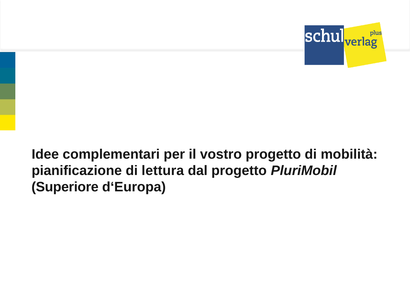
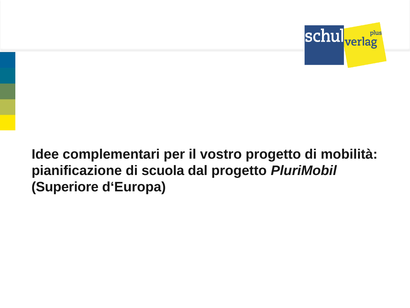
lettura: lettura -> scuola (163, 170)
